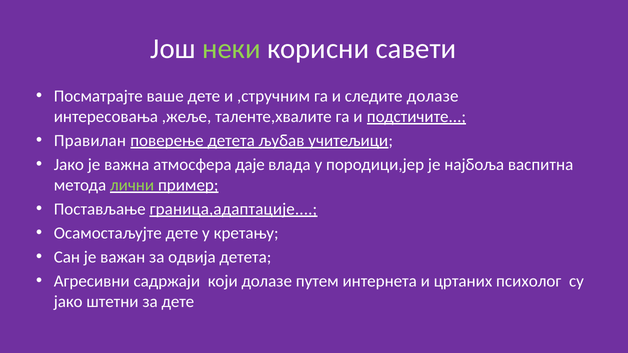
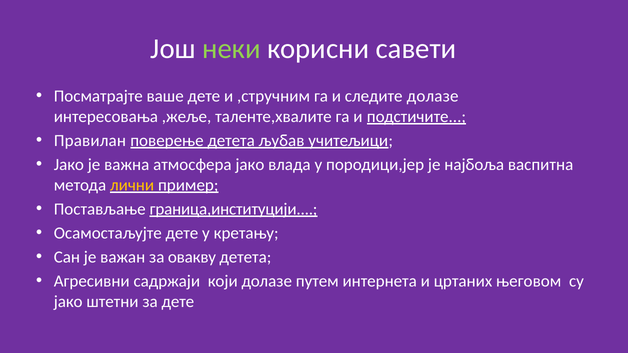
атмосфера даје: даје -> јако (250, 165)
лични colour: light green -> yellow (132, 185)
граница,адаптације: граница,адаптације -> граница,институцији (234, 209)
одвија: одвија -> овакву (192, 257)
психолог: психолог -> његовом (529, 281)
